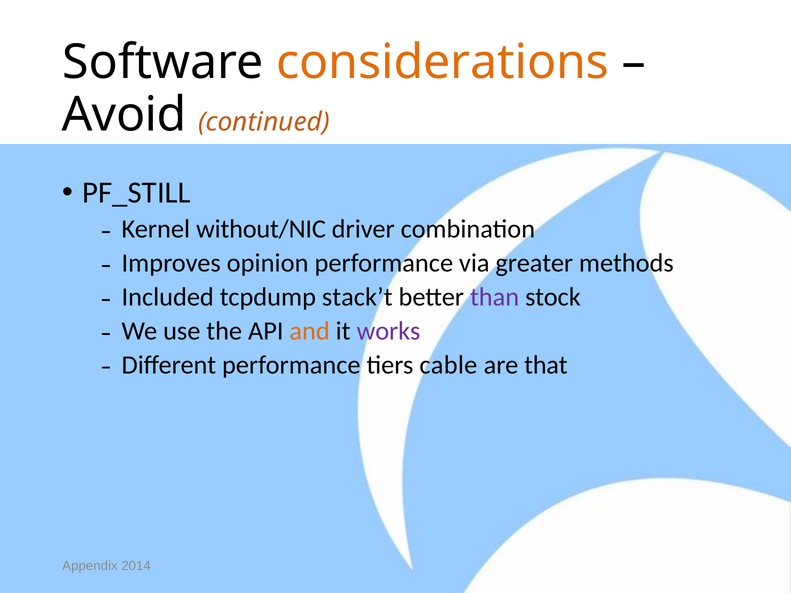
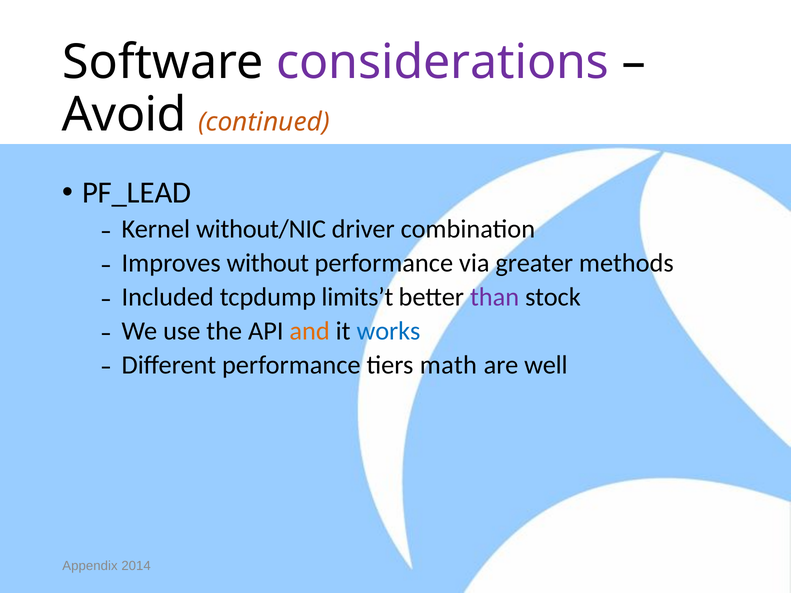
considerations colour: orange -> purple (443, 62)
PF_STILL: PF_STILL -> PF_LEAD (137, 193)
opinion: opinion -> without (268, 263)
stack’t: stack’t -> limits’t (357, 297)
works colour: purple -> blue (388, 331)
cable: cable -> math (448, 365)
that: that -> well (546, 365)
